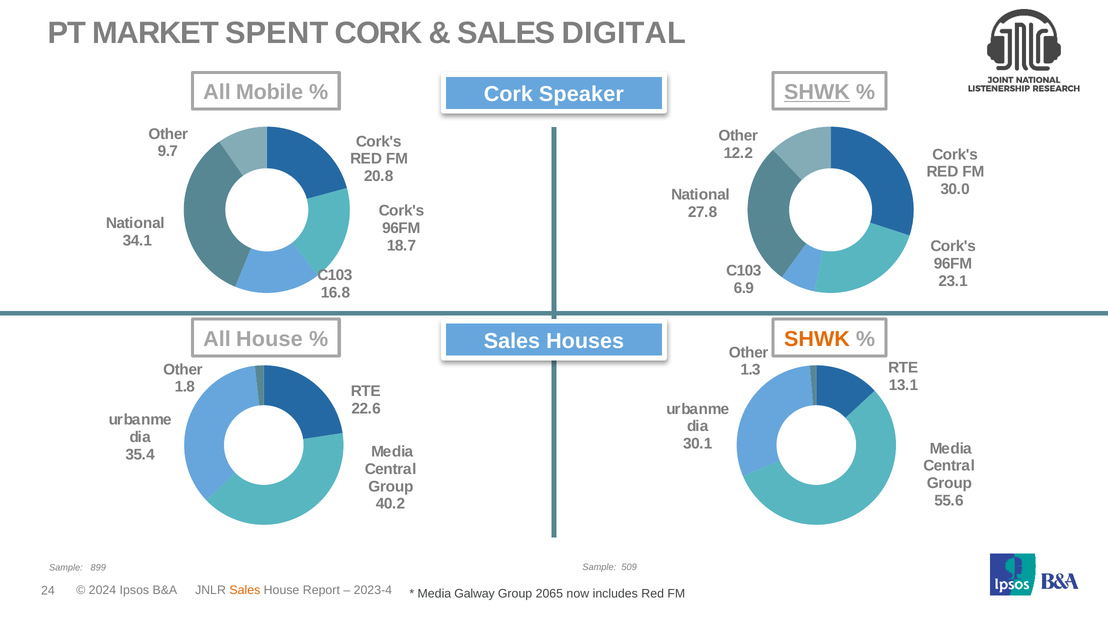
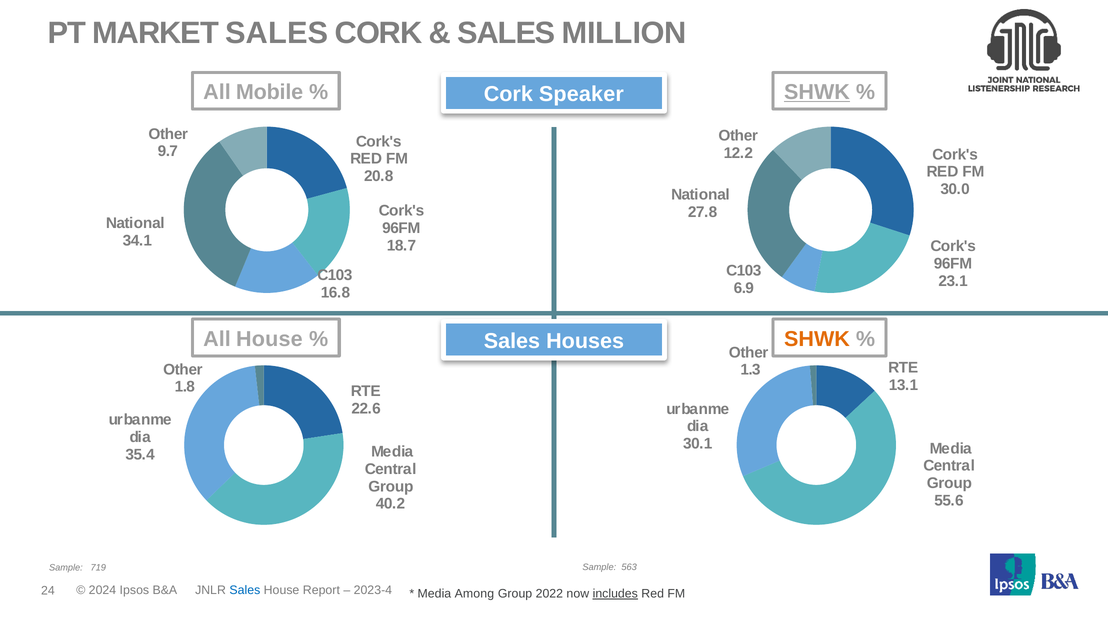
MARKET SPENT: SPENT -> SALES (277, 33)
DIGITAL: DIGITAL -> MILLION (624, 33)
899: 899 -> 719 (98, 567)
509: 509 -> 563 (629, 567)
Sales colour: orange -> blue (245, 590)
Galway: Galway -> Among (474, 593)
2065: 2065 -> 2022 (549, 593)
includes underline: none -> present (615, 593)
